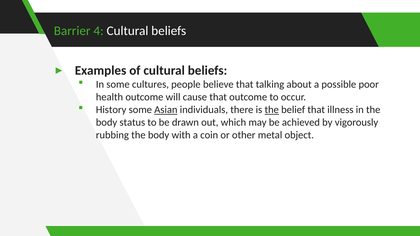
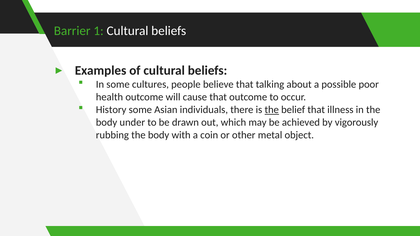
4: 4 -> 1 (99, 31)
Asian underline: present -> none (166, 110)
status: status -> under (132, 122)
